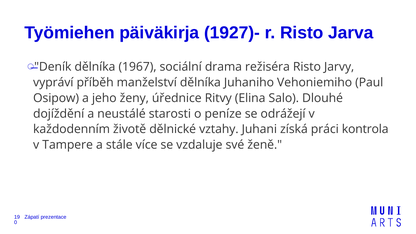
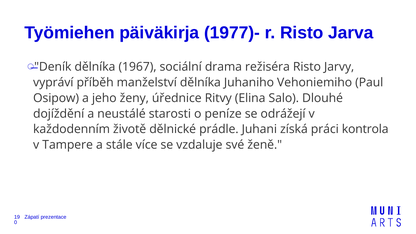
1927)-: 1927)- -> 1977)- (232, 33)
vztahy: vztahy -> prádle (219, 129)
